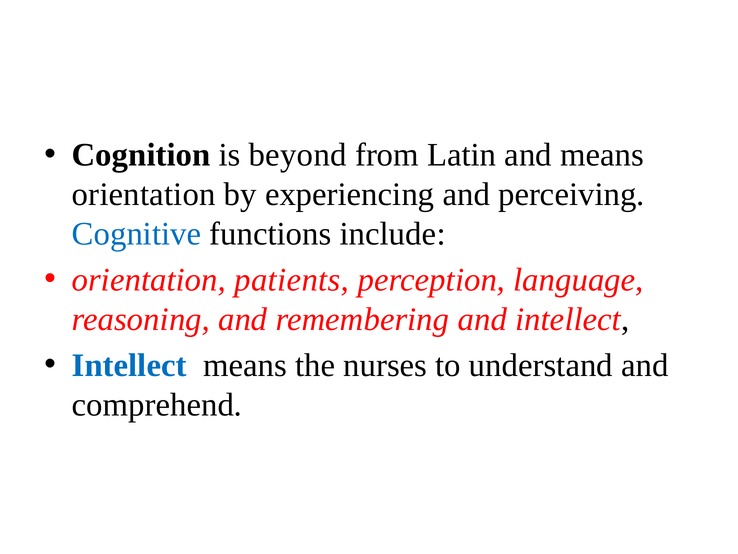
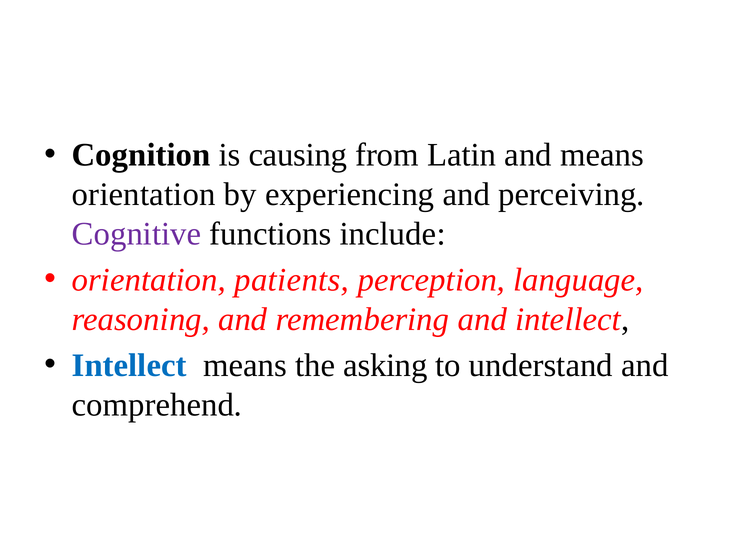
beyond: beyond -> causing (298, 155)
Cognitive colour: blue -> purple (136, 234)
nurses: nurses -> asking (385, 365)
